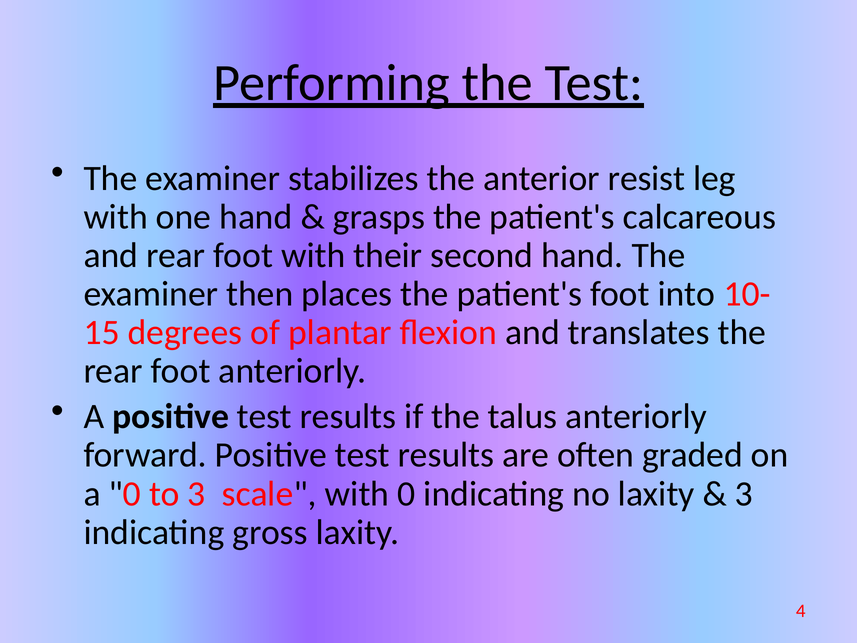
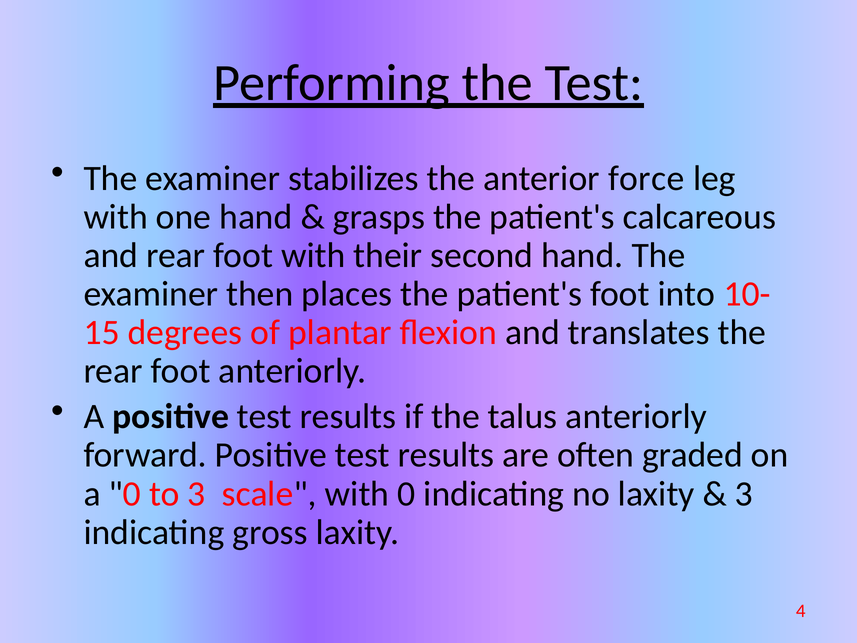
resist: resist -> force (646, 178)
